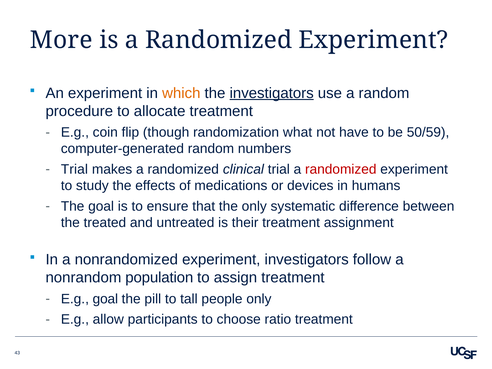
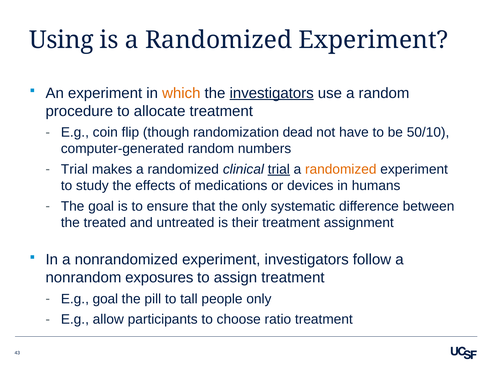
More: More -> Using (61, 40)
what: what -> dead (298, 132)
50/59: 50/59 -> 50/10 (428, 132)
trial underline: none -> present (279, 169)
randomized colour: red -> orange (341, 169)
population: population -> exposures (159, 278)
